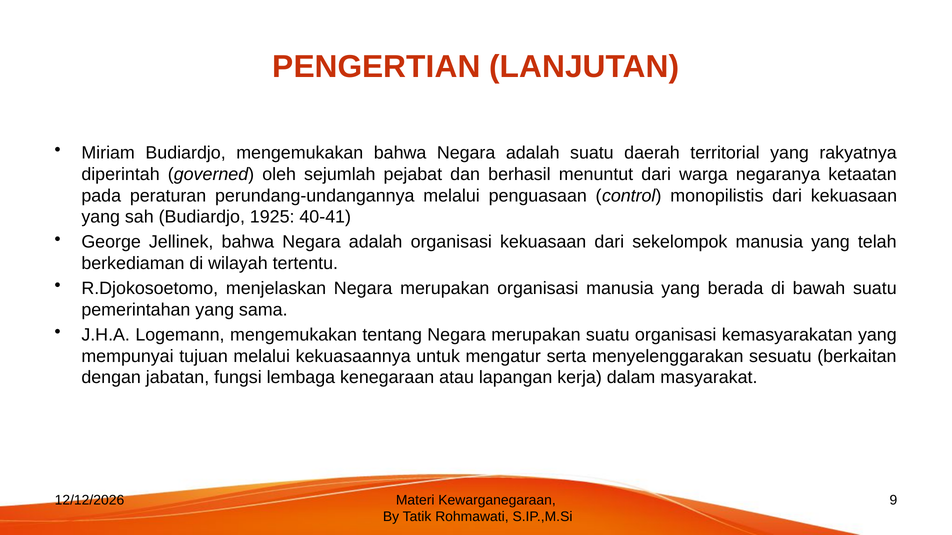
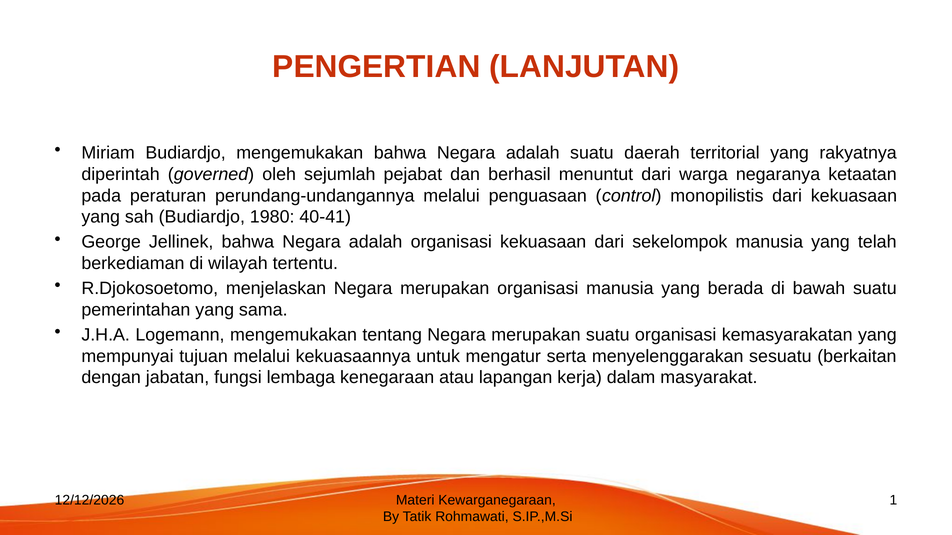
1925: 1925 -> 1980 (272, 217)
9: 9 -> 1 (893, 501)
